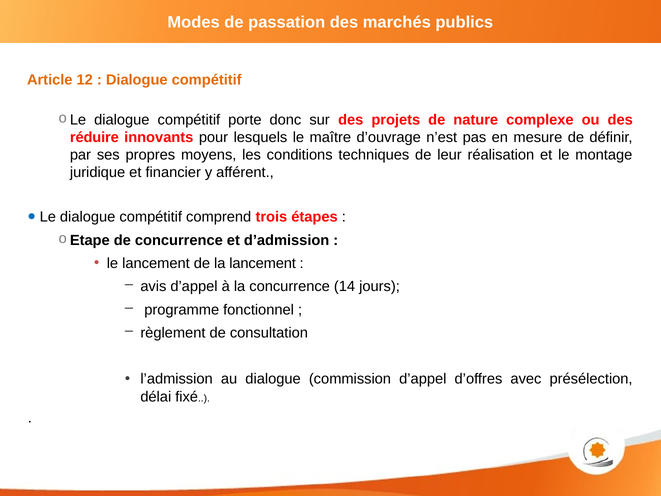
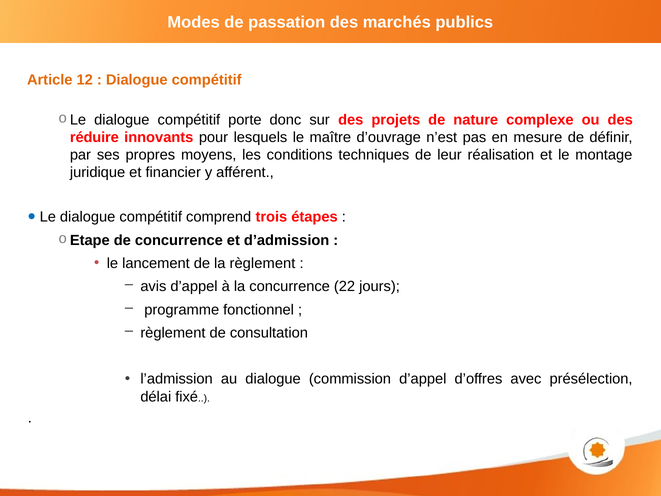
la lancement: lancement -> règlement (262, 263)
14: 14 -> 22 (345, 286)
